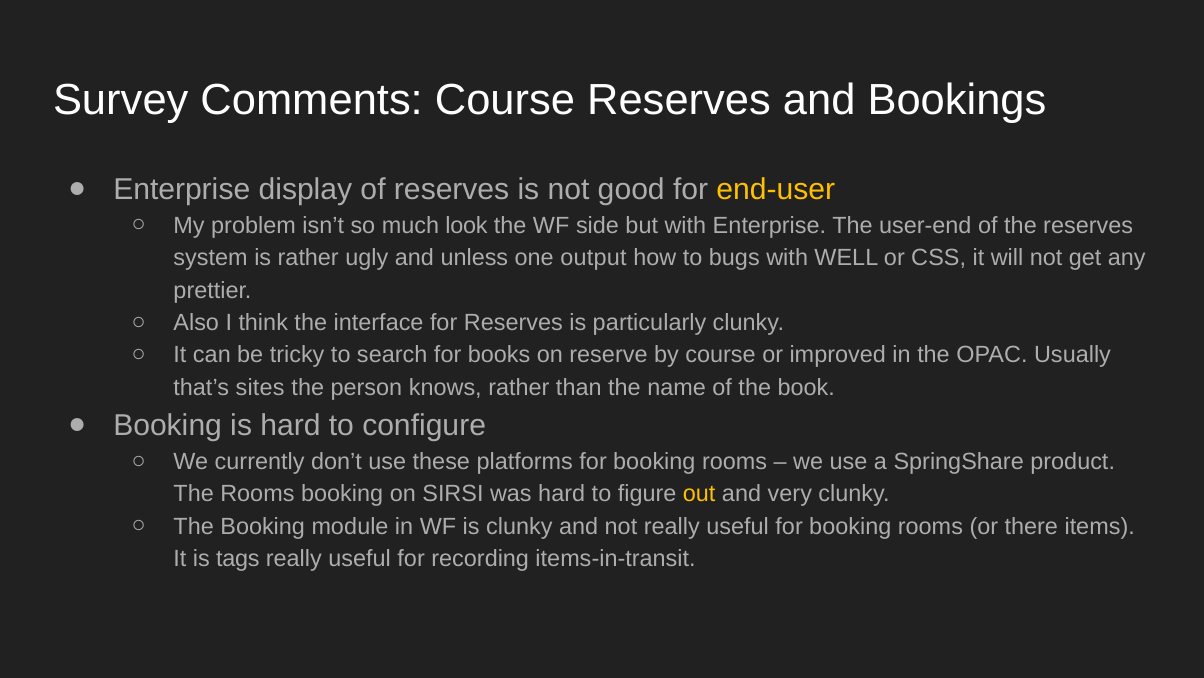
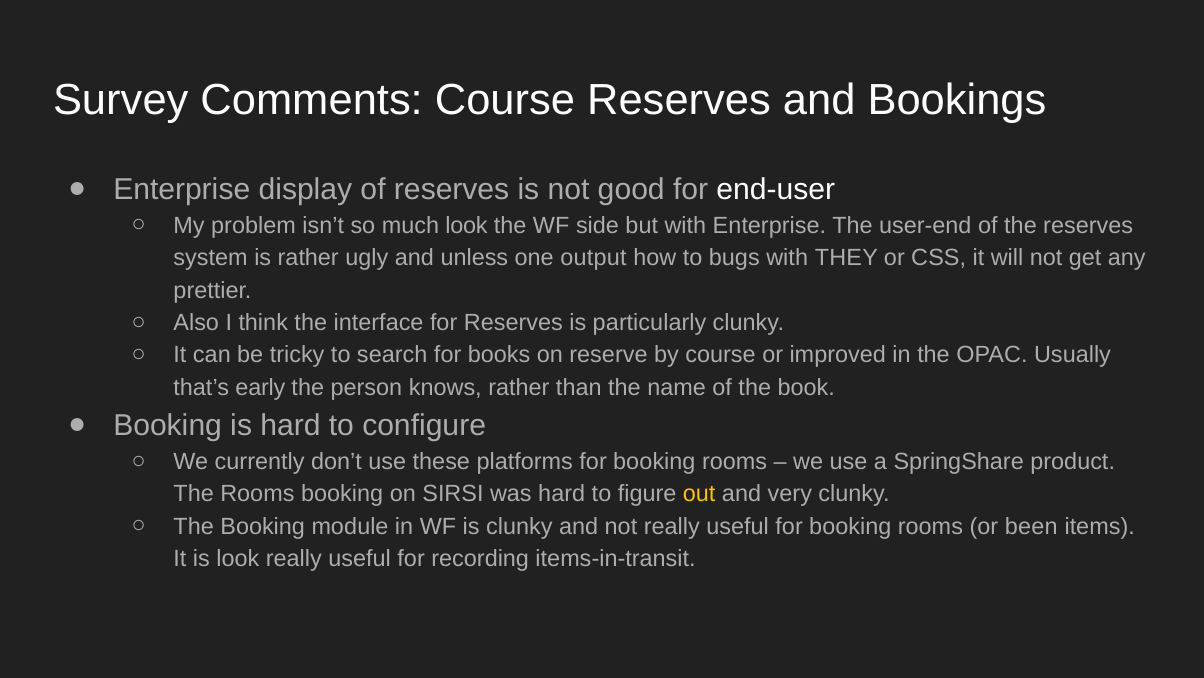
end-user colour: yellow -> white (776, 189)
WELL: WELL -> THEY (846, 258)
sites: sites -> early (260, 387)
there: there -> been (1031, 526)
is tags: tags -> look (238, 558)
